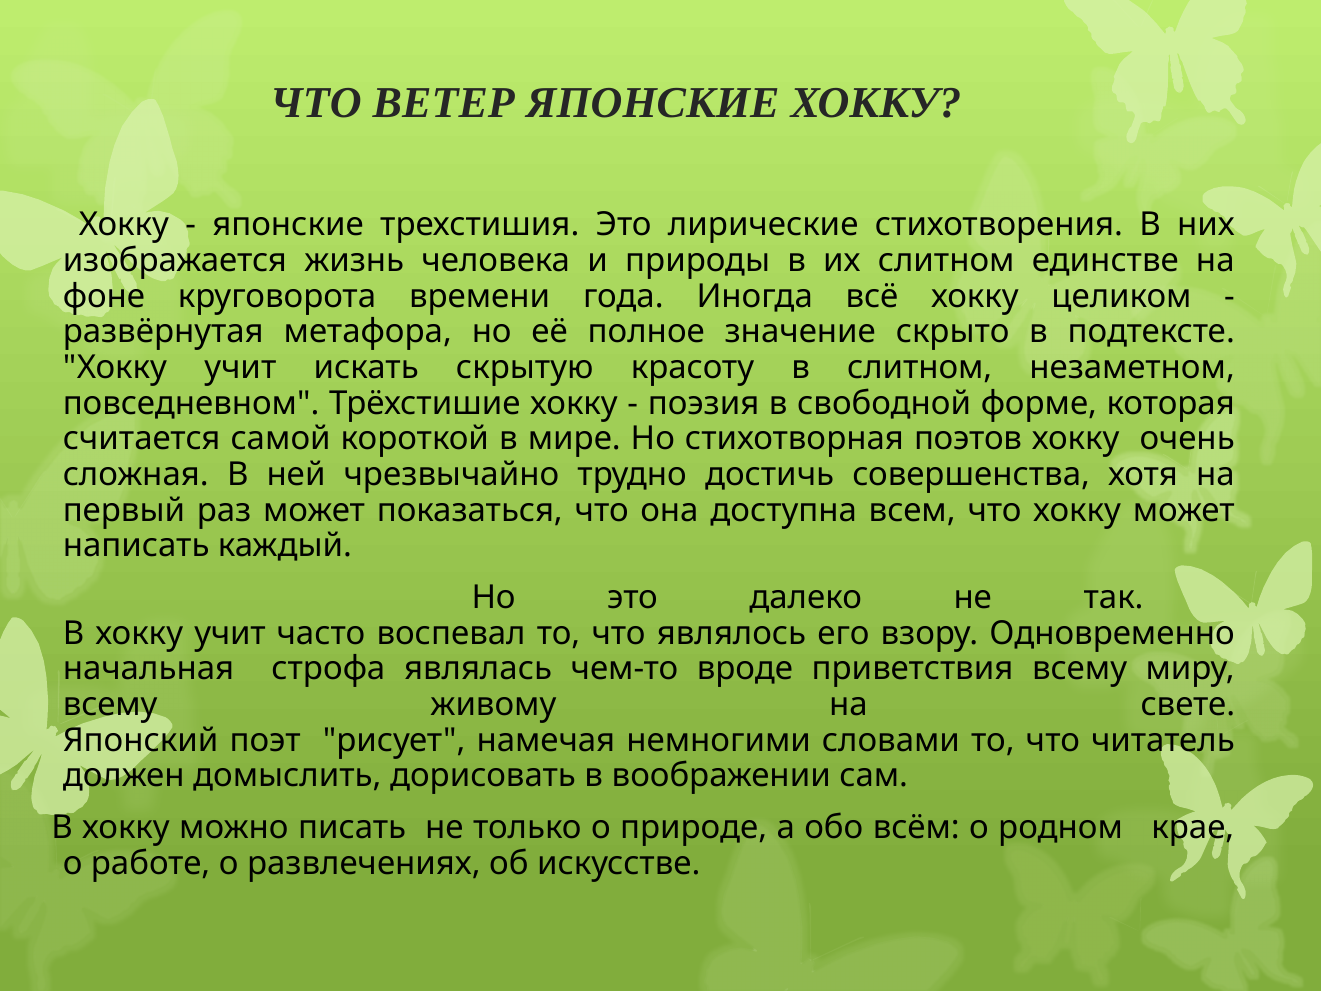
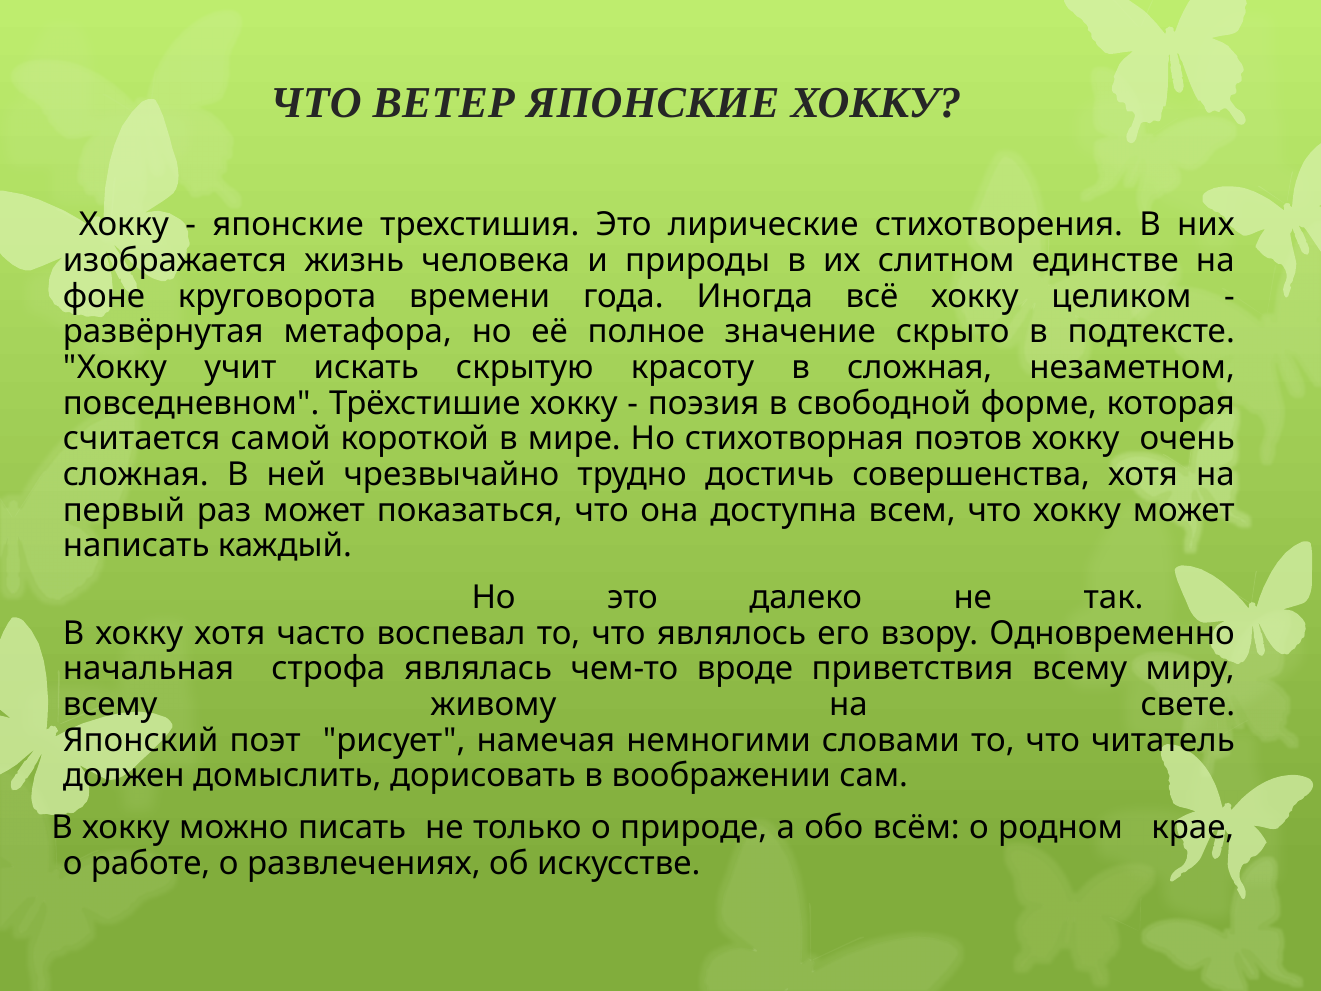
в слитном: слитном -> сложная (920, 367)
В хокку учит: учит -> хотя (230, 633)
